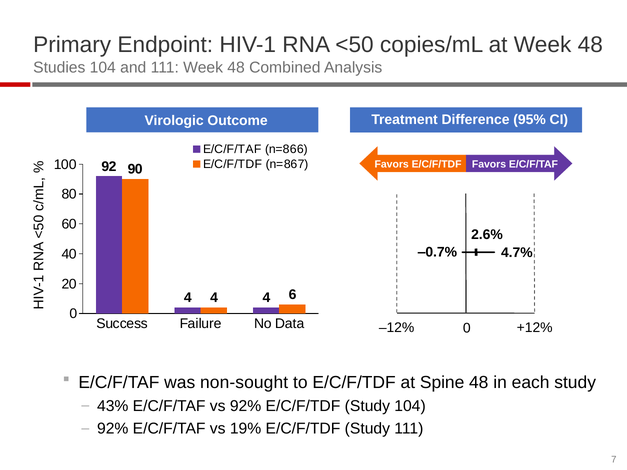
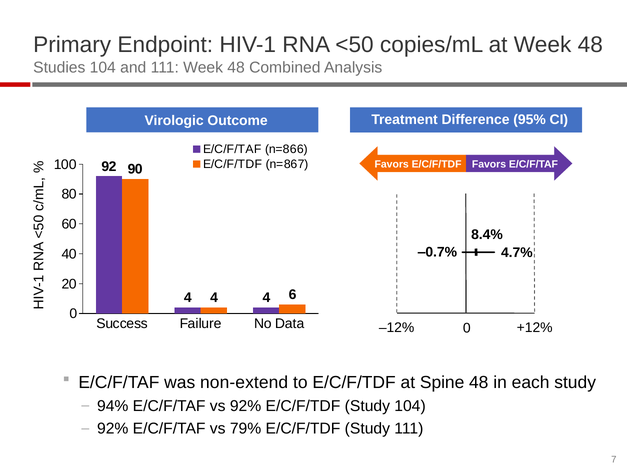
2.6%: 2.6% -> 8.4% (487, 235)
non-sought: non-sought -> non-extend (244, 383)
43%: 43% -> 94% (113, 406)
19%: 19% -> 79% (246, 429)
